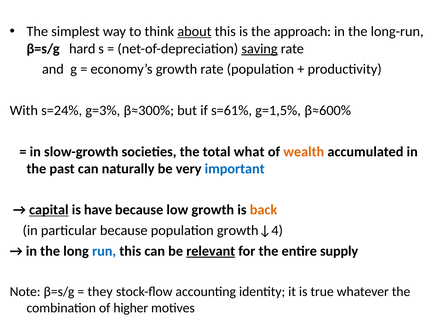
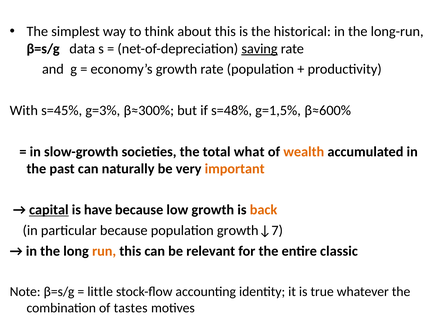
about underline: present -> none (194, 32)
approach: approach -> historical (302, 32)
hard: hard -> data (82, 49)
s=24%: s=24% -> s=45% (62, 111)
s=61%: s=61% -> s=48% (232, 111)
important colour: blue -> orange (235, 169)
growth↓4: growth↓4 -> growth↓7 (250, 231)
run colour: blue -> orange (104, 251)
relevant underline: present -> none (211, 251)
supply: supply -> classic (339, 251)
they: they -> little (100, 292)
higher: higher -> tastes (131, 308)
